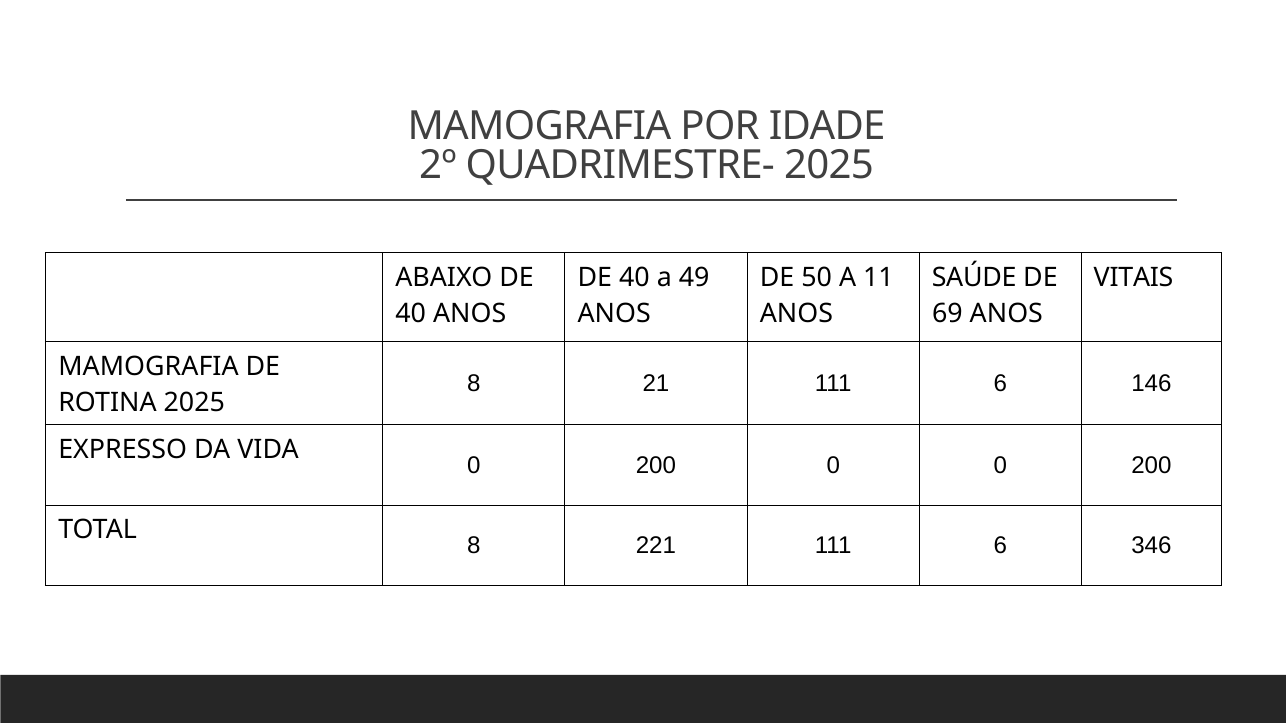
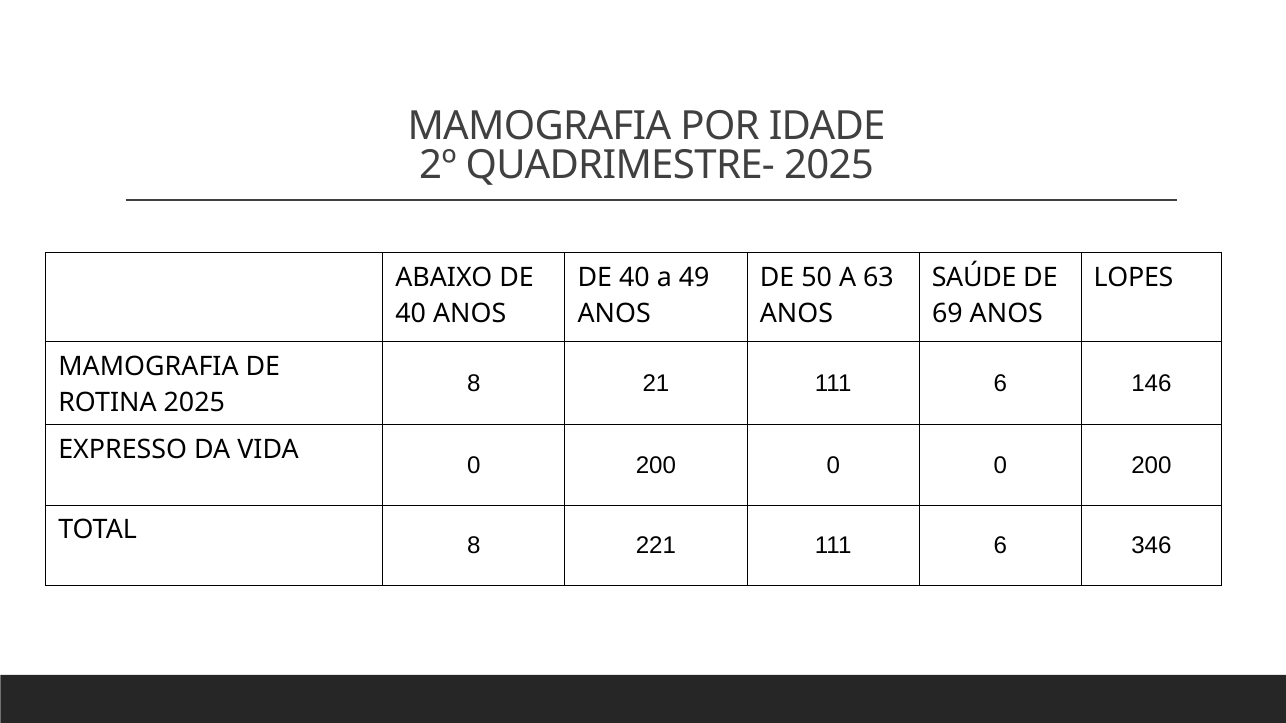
11: 11 -> 63 (878, 278)
VITAIS: VITAIS -> LOPES (1134, 278)
